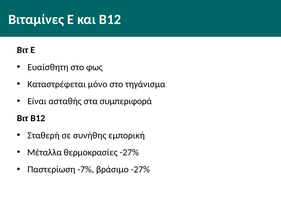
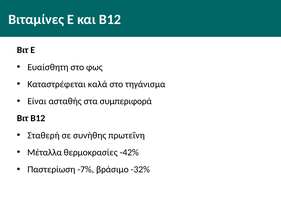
μόνο: μόνο -> καλά (98, 84)
εμπορική: εμπορική -> πρωτεΐνη (127, 135)
θερμοκρασίες -27%: -27% -> -42% (129, 152)
βράσιμο -27%: -27% -> -32% (140, 169)
